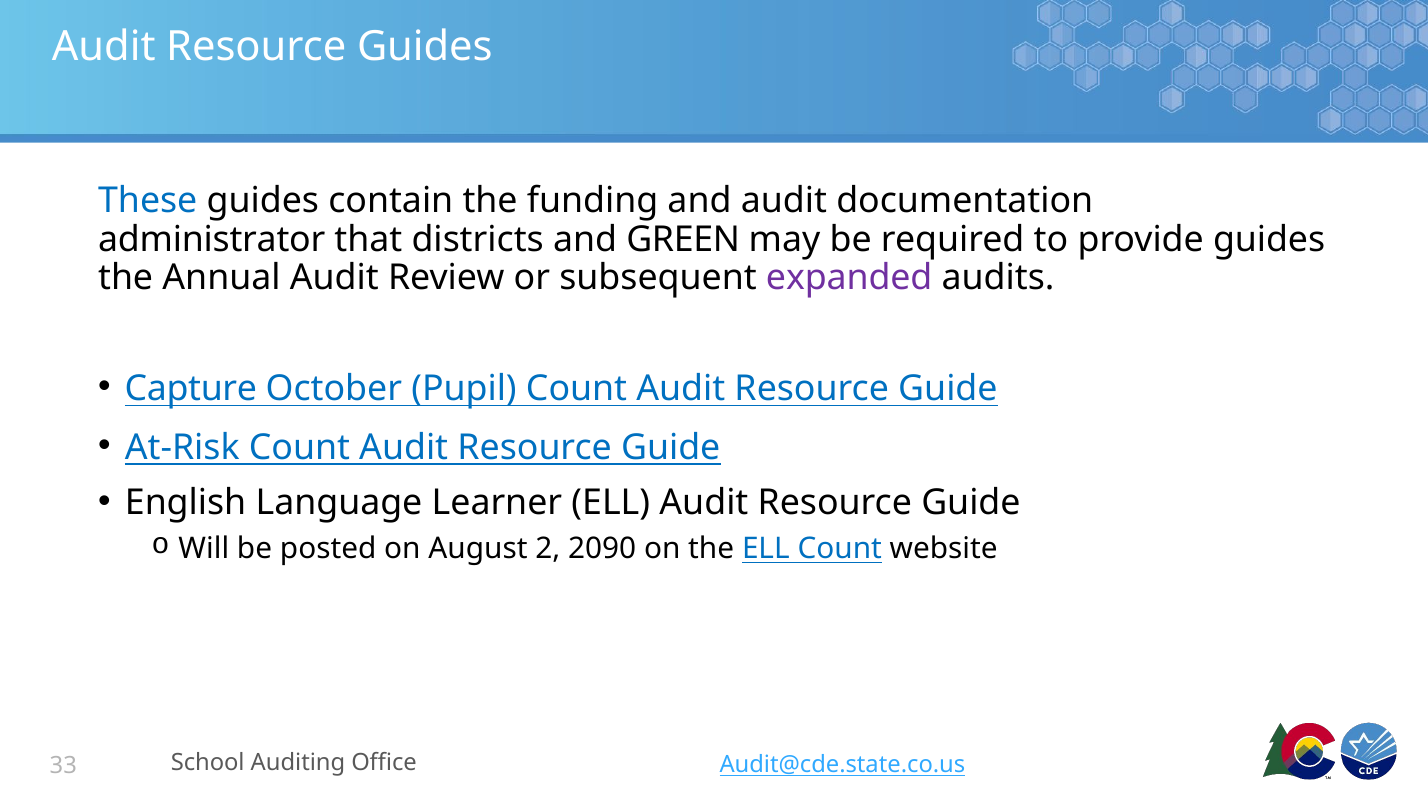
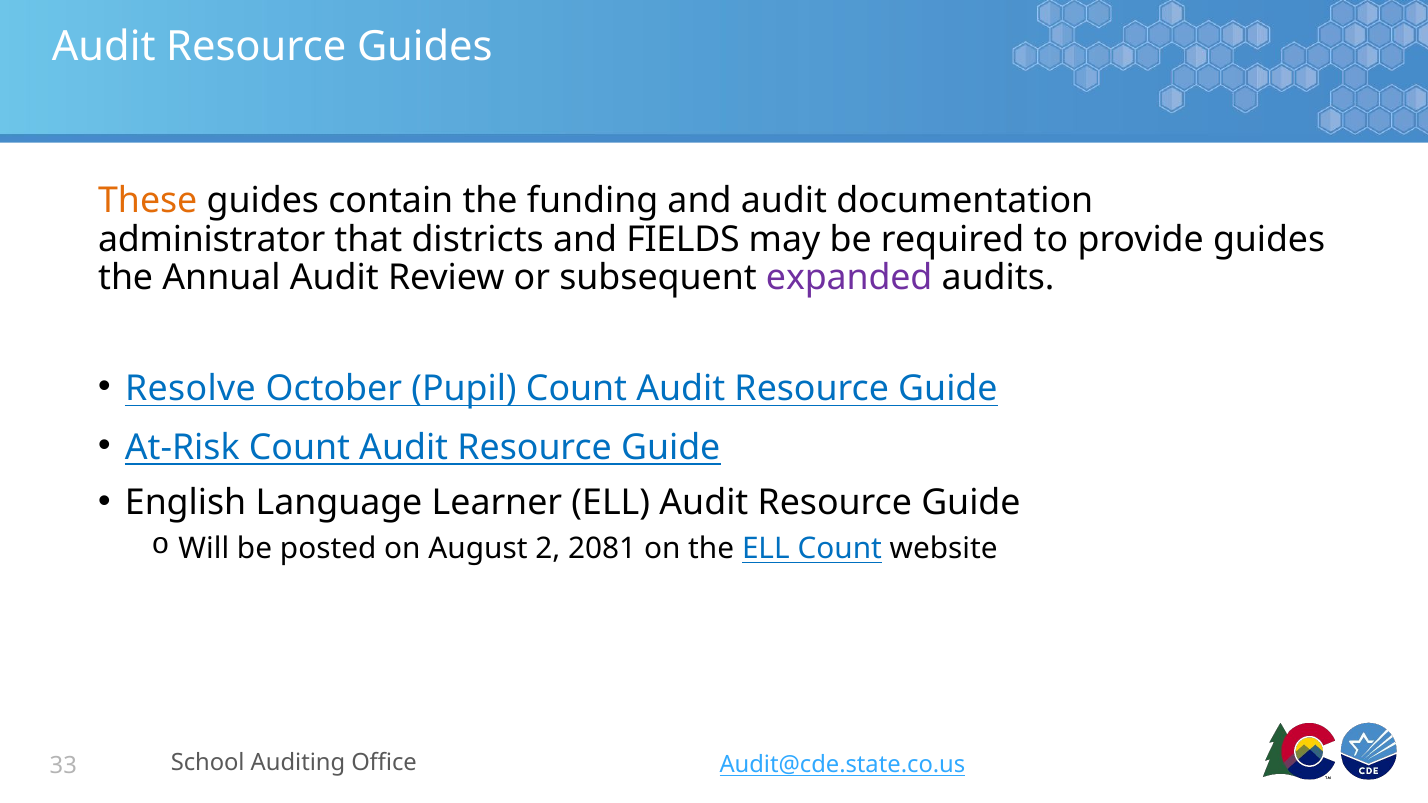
These colour: blue -> orange (148, 201)
GREEN: GREEN -> FIELDS (683, 240)
Capture: Capture -> Resolve (191, 389)
2090: 2090 -> 2081 (602, 549)
